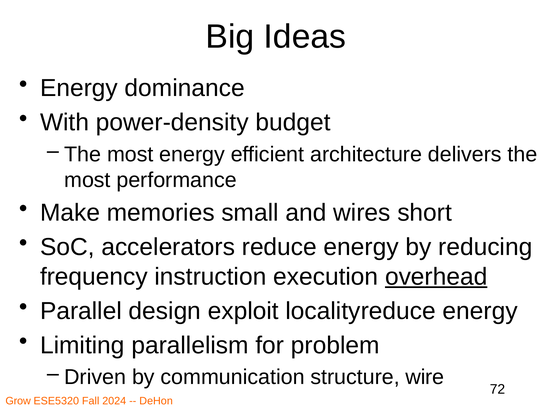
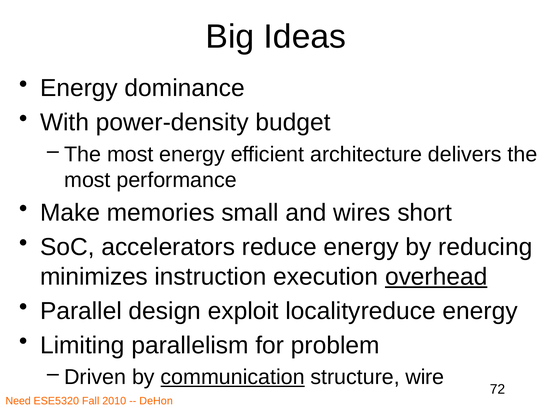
frequency: frequency -> minimizes (94, 277)
communication underline: none -> present (233, 377)
Grow: Grow -> Need (18, 401)
2024: 2024 -> 2010 (114, 401)
